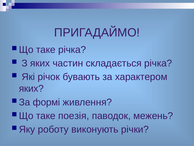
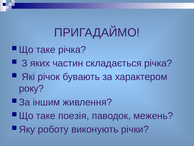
яких: яких -> року (31, 88)
формі: формі -> iншим (46, 102)
